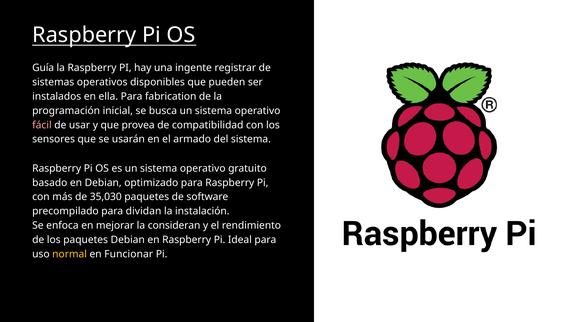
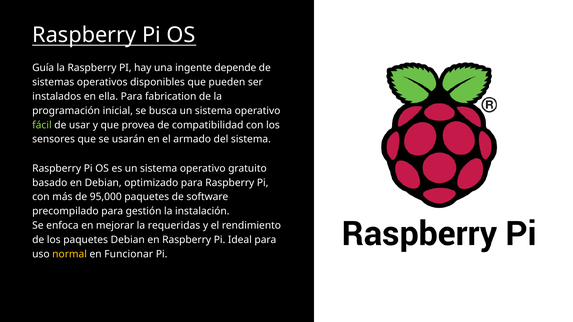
registrar: registrar -> depende (235, 68)
fácil colour: pink -> light green (42, 125)
35,030: 35,030 -> 95,000 (106, 197)
dividan: dividan -> gestión (144, 211)
consideran: consideran -> requeridas (174, 226)
